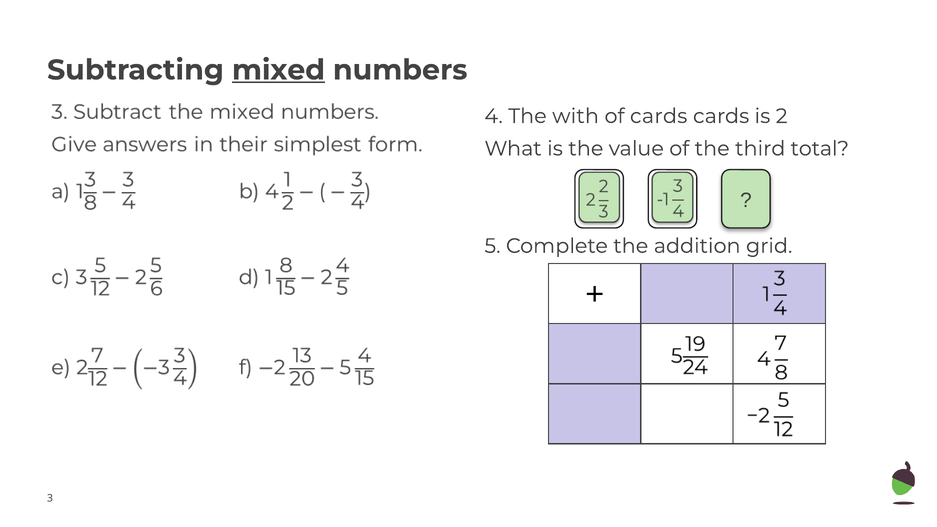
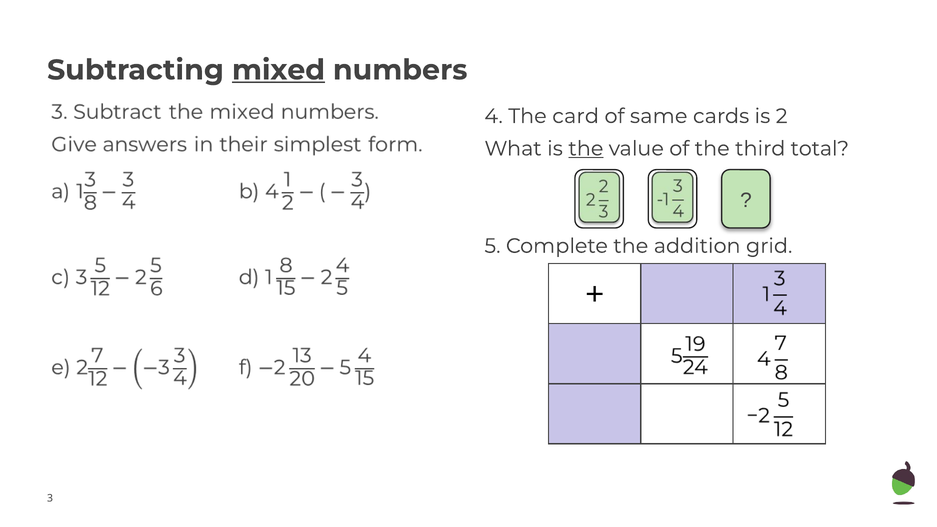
with: with -> card (576, 116)
of cards: cards -> same (659, 116)
the underline: none -> present (586, 149)
